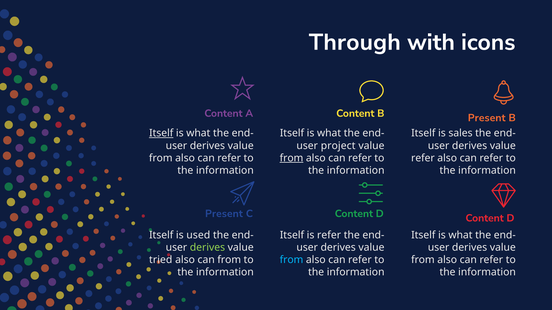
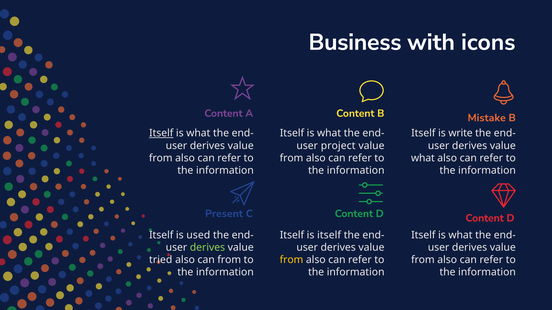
Through: Through -> Business (355, 42)
Present: Present -> Mistake (487, 118)
sales: sales -> write (461, 133)
from underline: present -> none (292, 158)
refer: refer -> what (423, 158)
is refer: refer -> itself (329, 235)
from colour: light blue -> yellow (292, 260)
